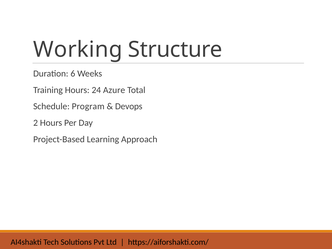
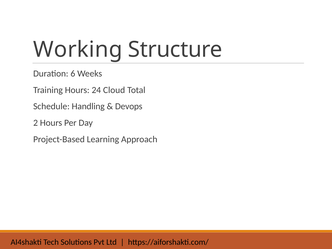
Azure: Azure -> Cloud (114, 90)
Program: Program -> Handling (88, 106)
